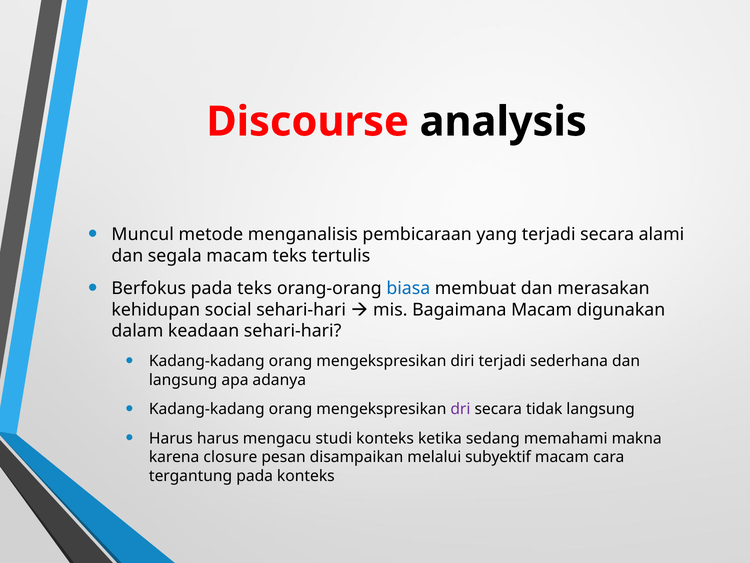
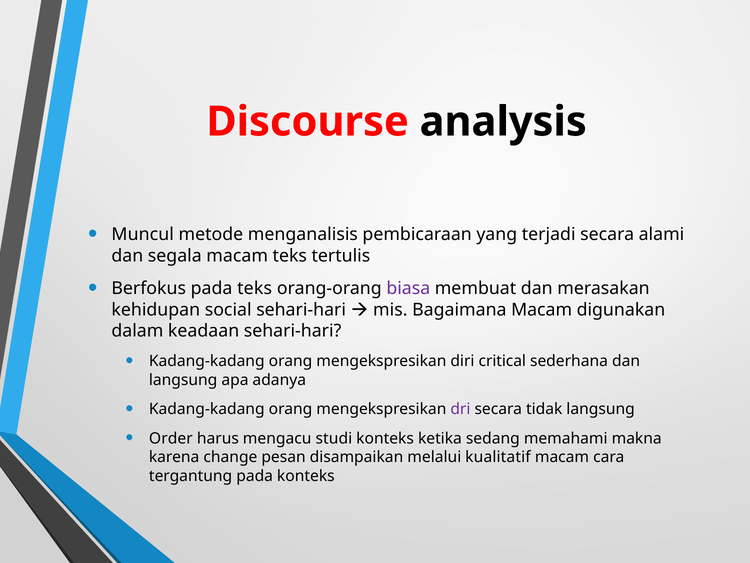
biasa colour: blue -> purple (408, 288)
diri terjadi: terjadi -> critical (502, 361)
Harus: Harus -> Order (171, 438)
closure: closure -> change (230, 457)
subyektif: subyektif -> kualitatif (498, 457)
